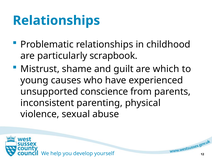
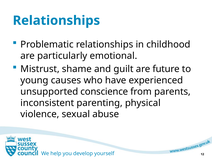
scrapbook: scrapbook -> emotional (113, 56)
which: which -> future (166, 69)
